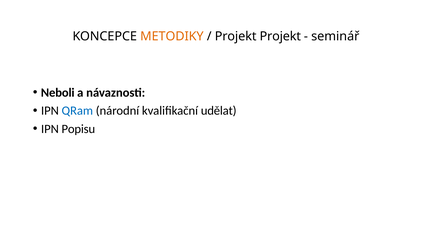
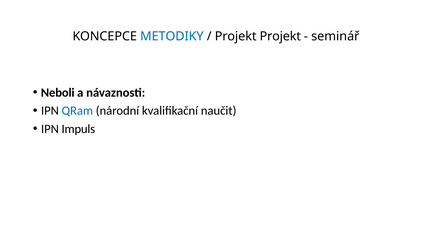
METODIKY colour: orange -> blue (172, 36)
udělat: udělat -> naučit (219, 111)
Popisu: Popisu -> Impuls (78, 129)
